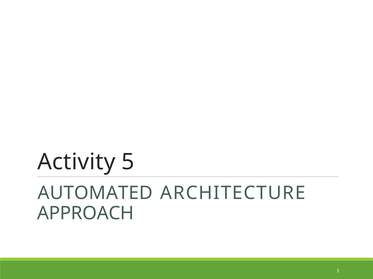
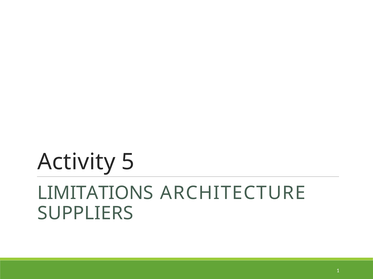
AUTOMATED: AUTOMATED -> LIMITATIONS (95, 194)
APPROACH: APPROACH -> SUPPLIERS (85, 214)
